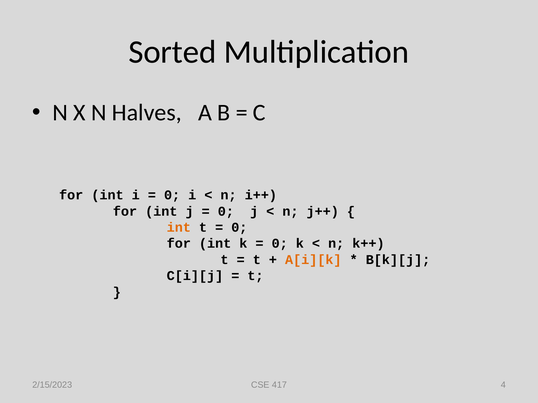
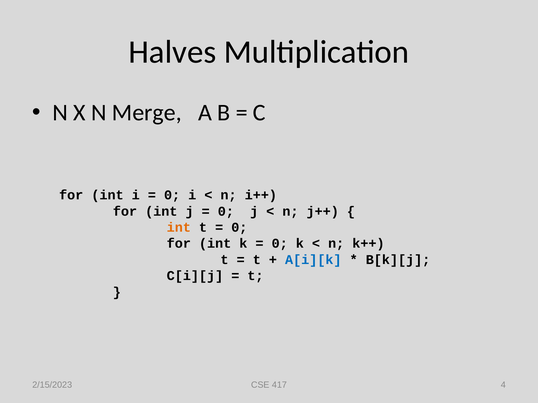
Sorted: Sorted -> Halves (172, 52)
Halves: Halves -> Merge (147, 113)
A[i][k colour: orange -> blue (313, 260)
